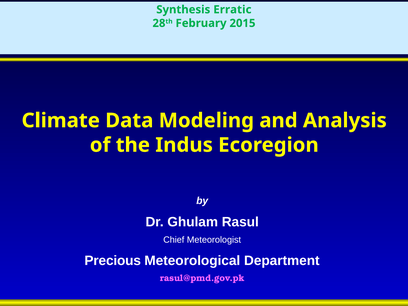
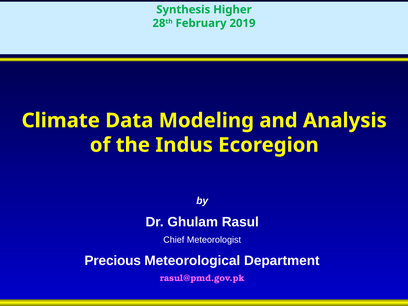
Erratic: Erratic -> Higher (232, 10)
2015: 2015 -> 2019 (242, 23)
